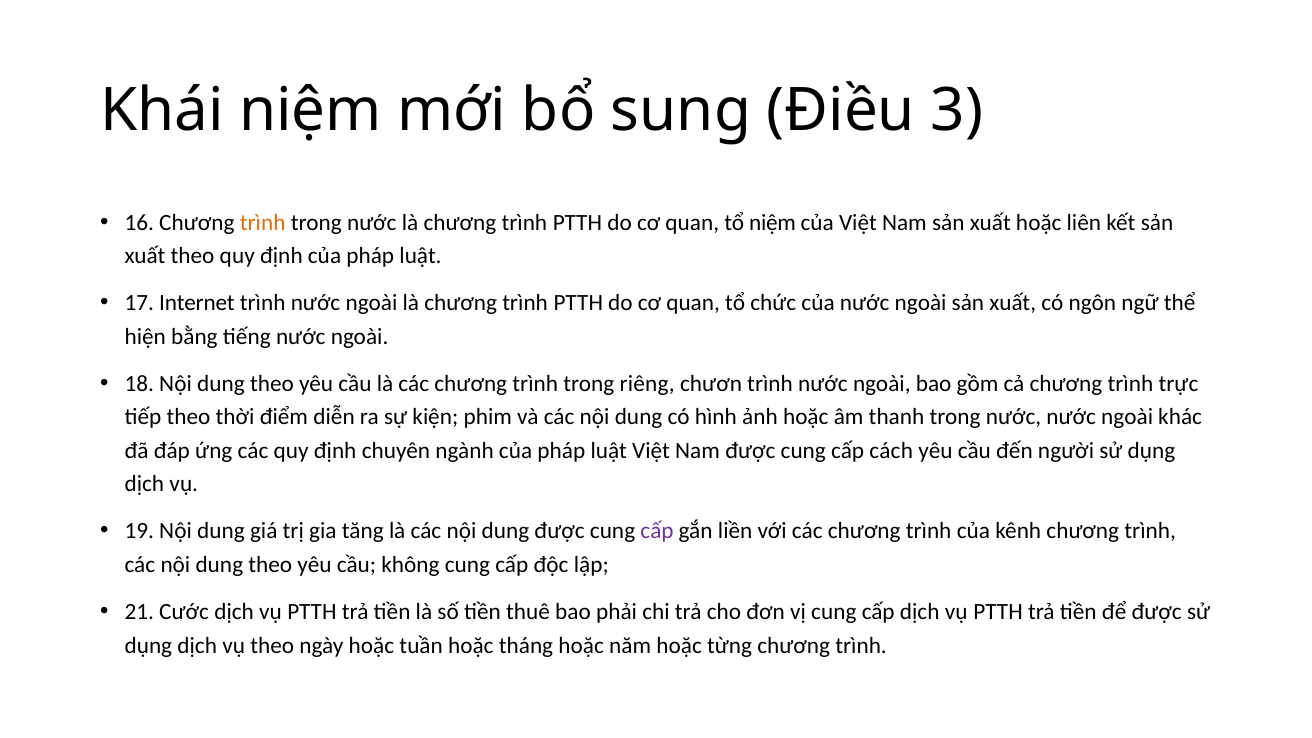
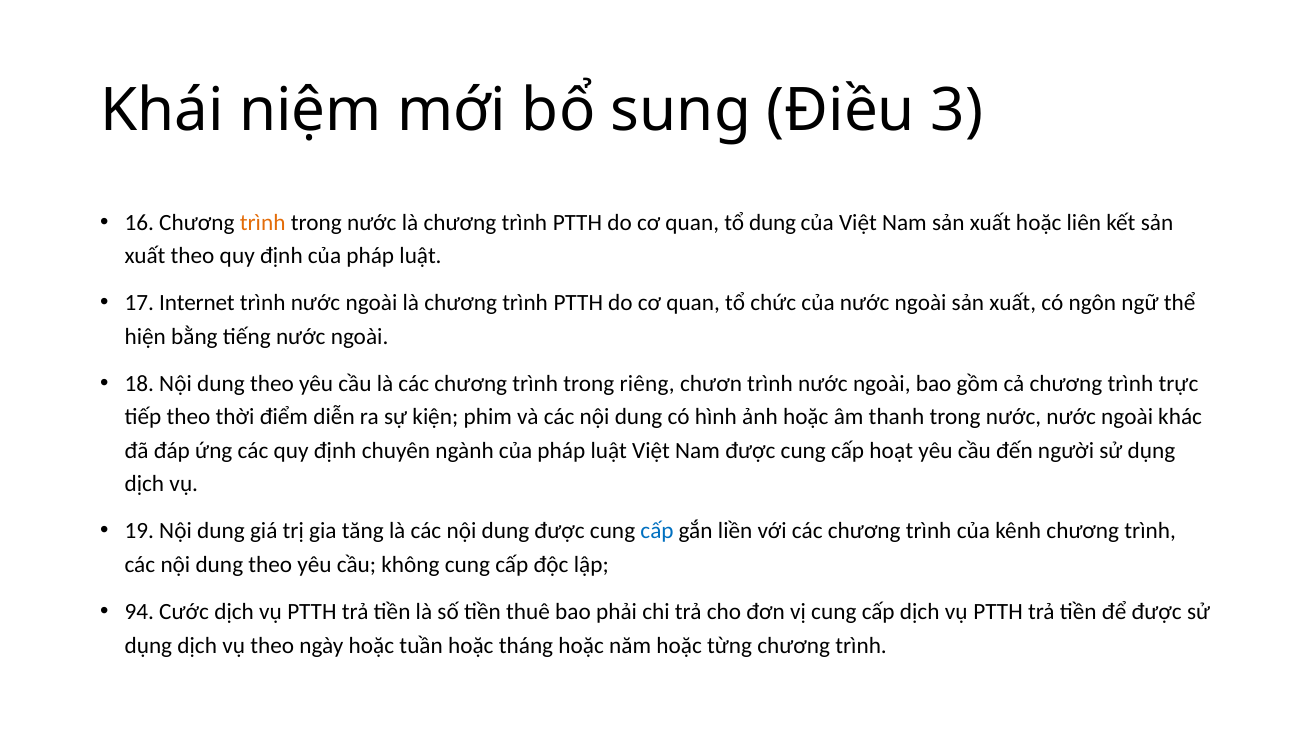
tổ niệm: niệm -> dung (773, 223)
cách: cách -> hoạt (891, 451)
cấp colour: purple -> blue (657, 531)
21: 21 -> 94 (139, 612)
